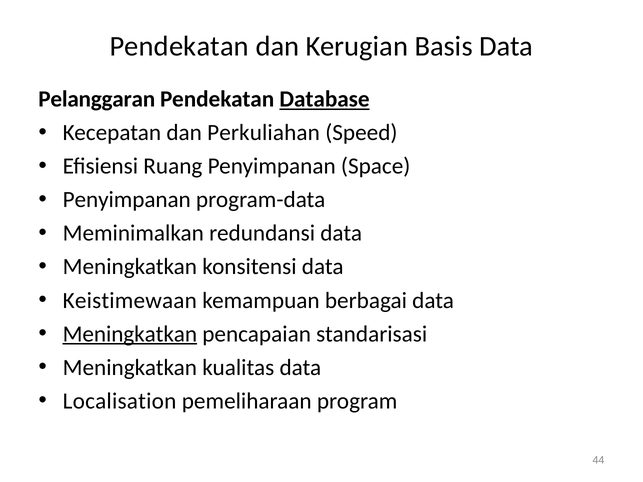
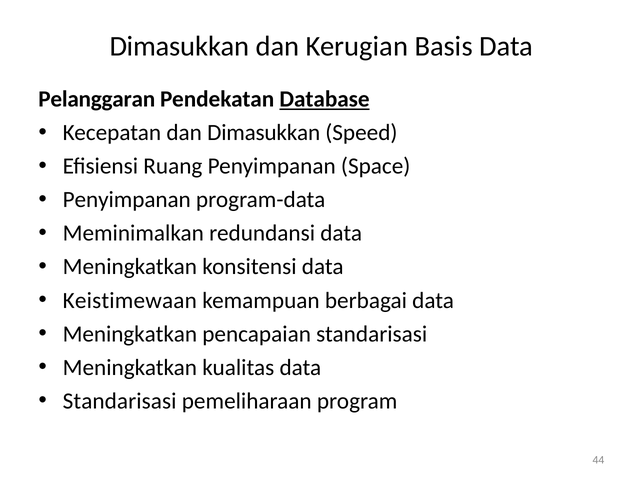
Pendekatan: Pendekatan -> Dimasukkan (179, 46)
dan Perkuliahan: Perkuliahan -> Dimasukkan (264, 133)
Meningkatkan underline: present -> none (130, 334)
Localisation: Localisation -> Standarisasi (120, 401)
